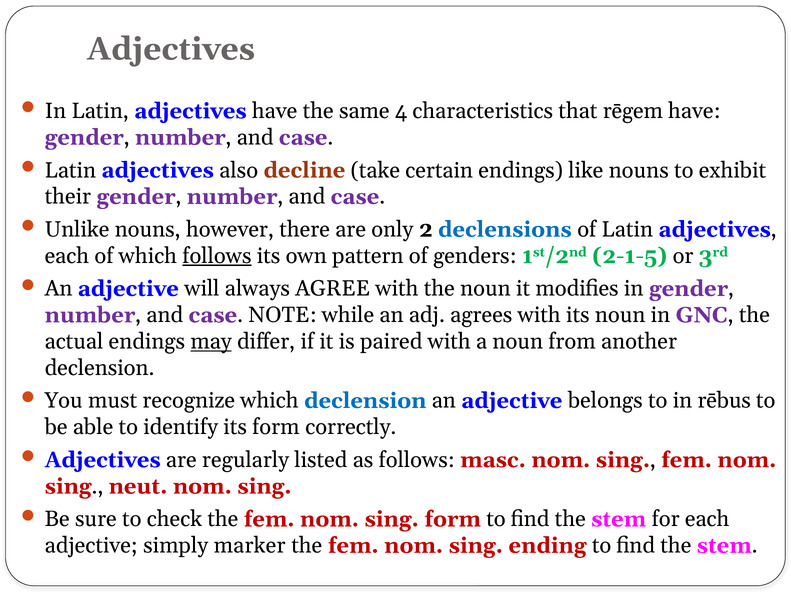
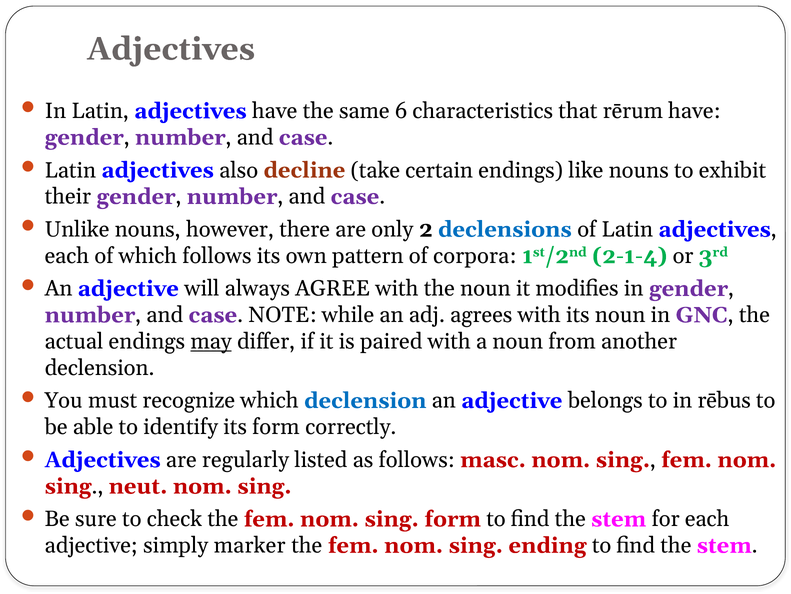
4: 4 -> 6 (401, 111)
rēgem: rēgem -> rērum (633, 111)
follows underline: present -> none (217, 256)
genders: genders -> corpora (475, 256)
2-1-5: 2-1-5 -> 2-1-4 (630, 256)
